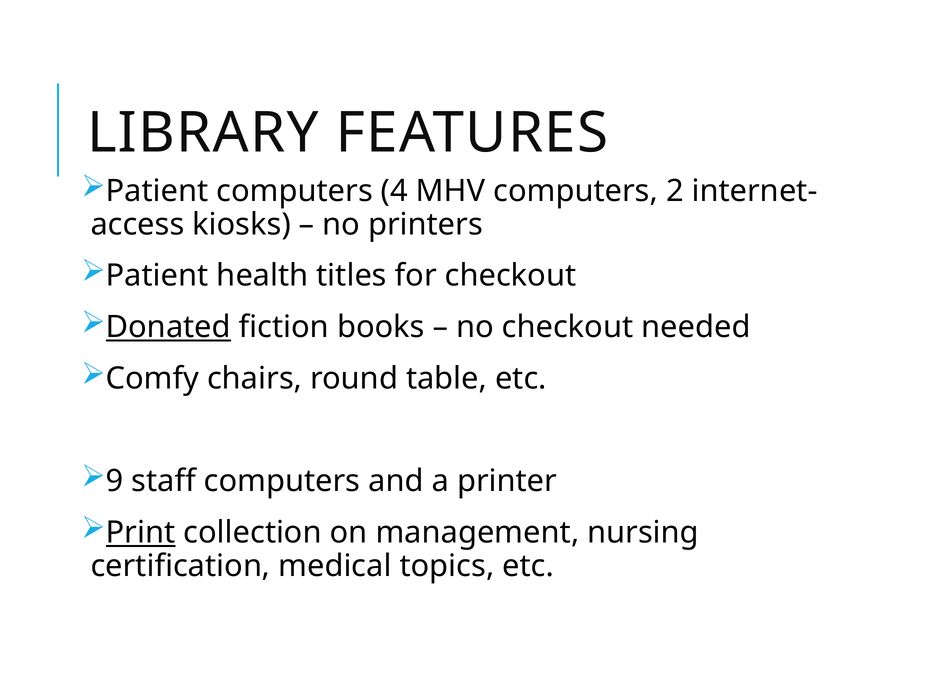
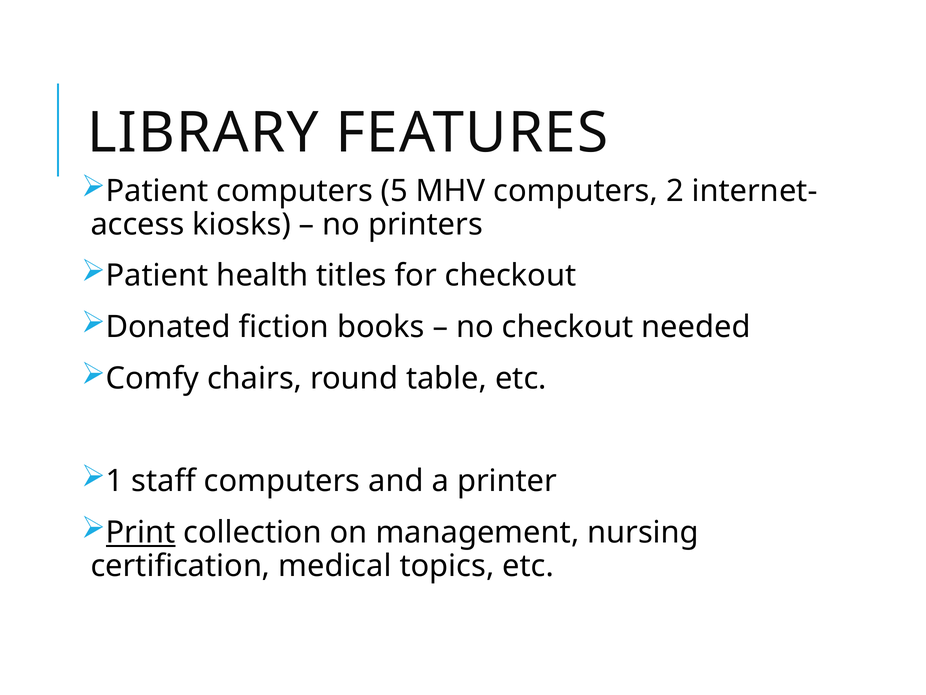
4: 4 -> 5 (394, 191)
Donated underline: present -> none (168, 327)
9: 9 -> 1 (115, 481)
